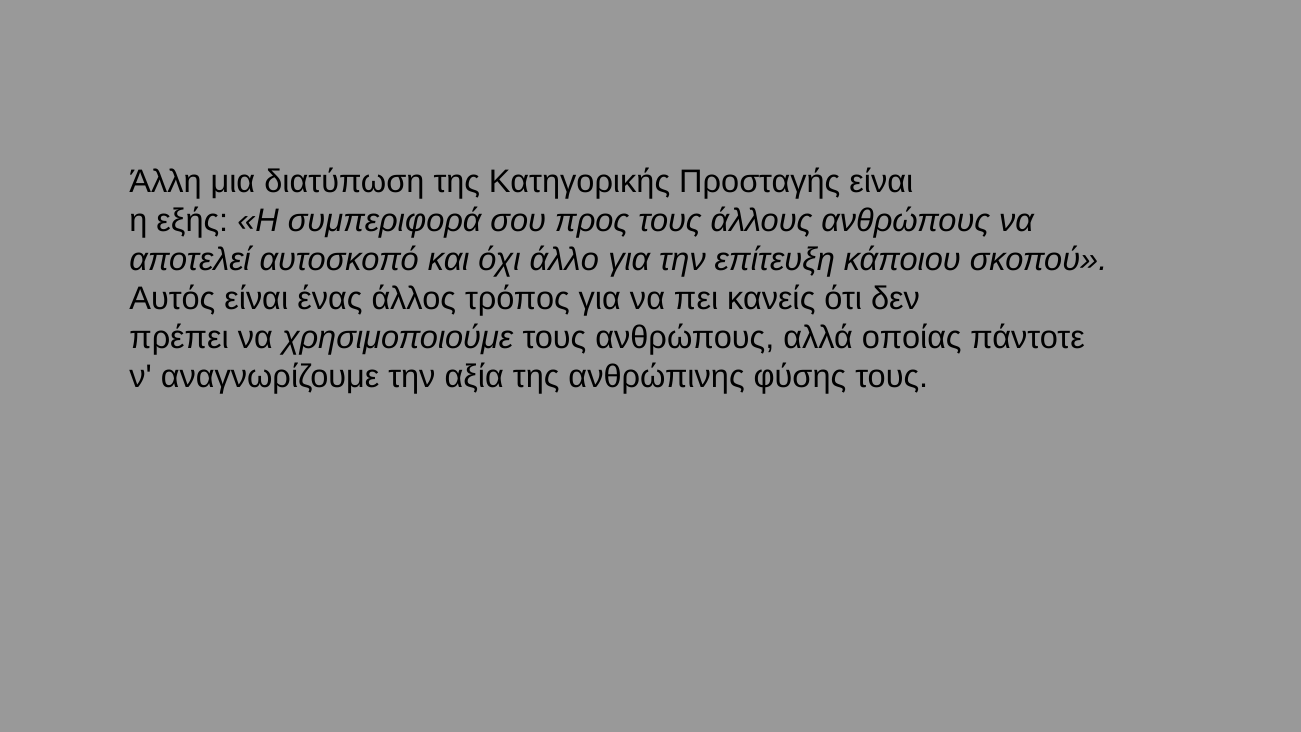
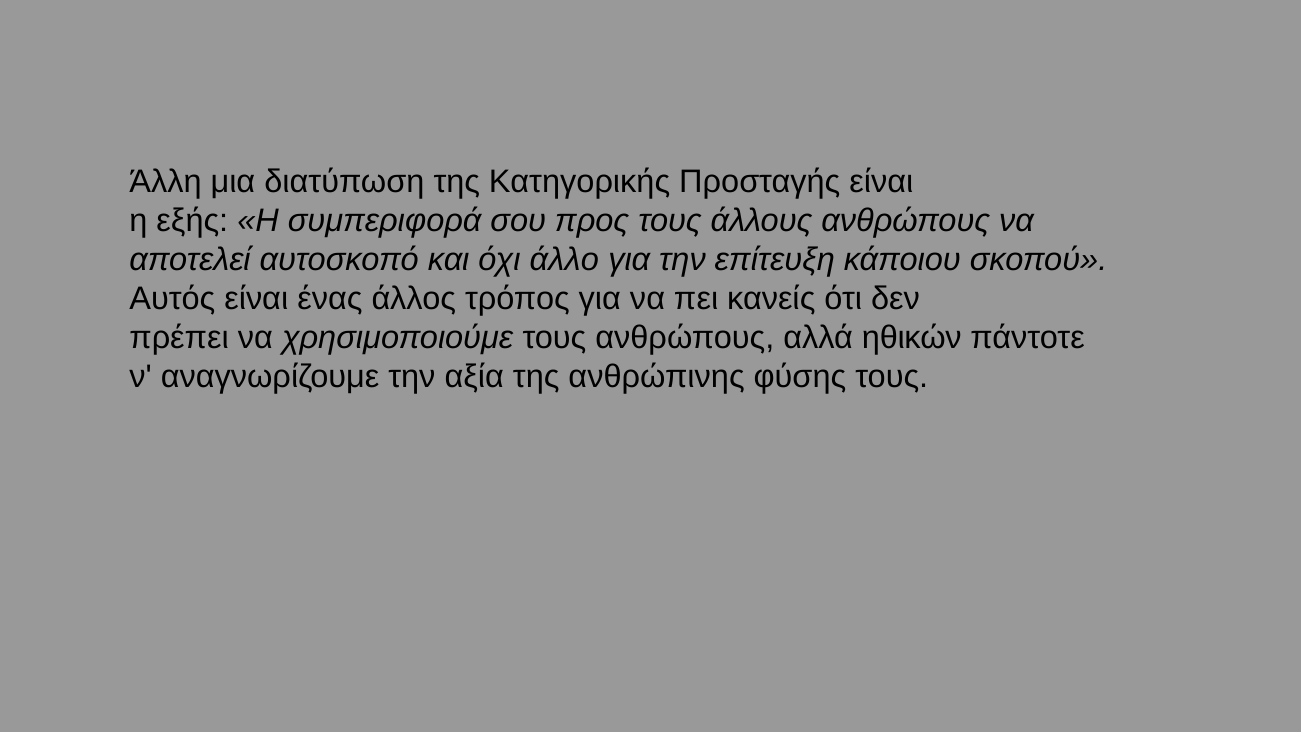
οποίας: οποίας -> ηθικών (912, 338)
